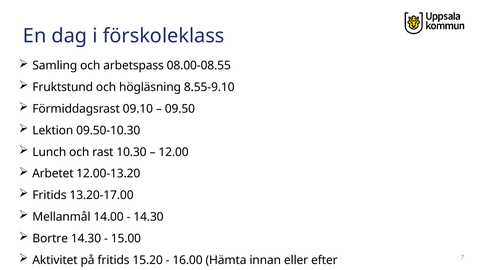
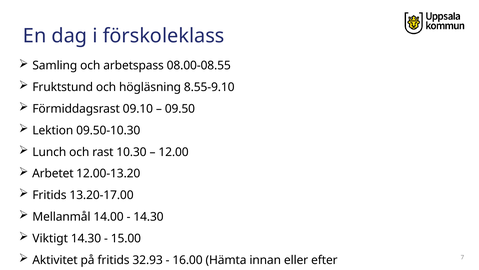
Bortre: Bortre -> Viktigt (50, 238)
15.20: 15.20 -> 32.93 (148, 260)
